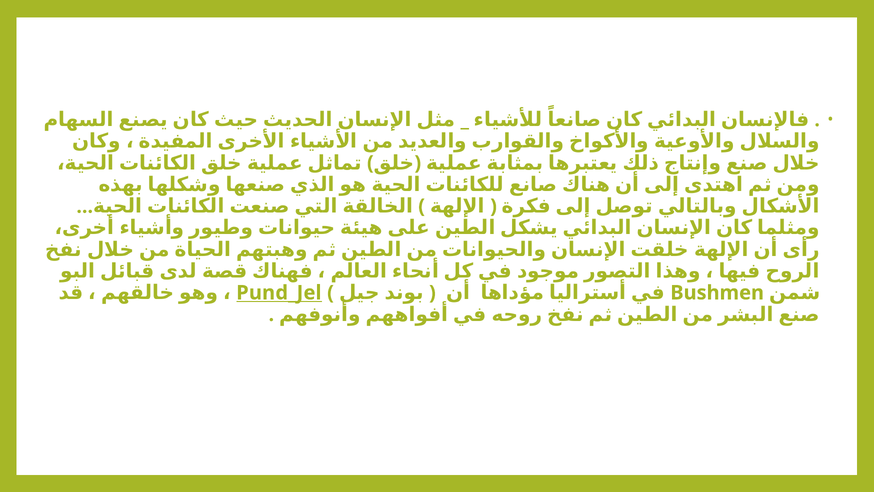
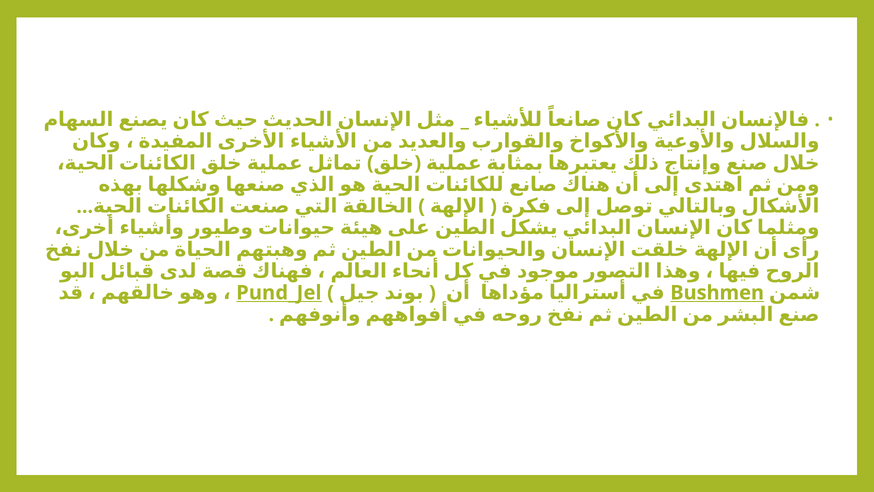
Bushmen underline: none -> present (717, 293)
